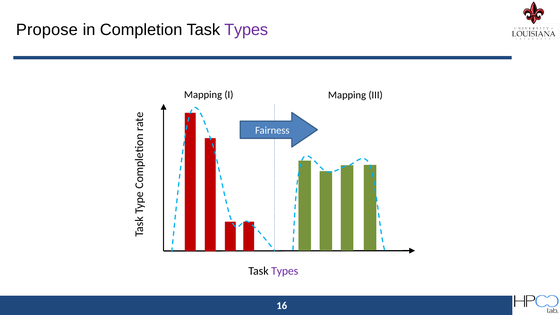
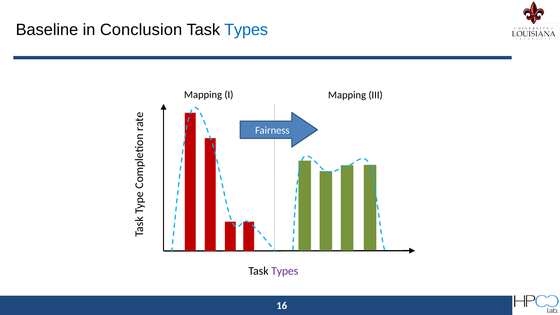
Propose: Propose -> Baseline (47, 30)
Completion: Completion -> Conclusion (141, 30)
Types colour: purple -> blue (246, 30)
